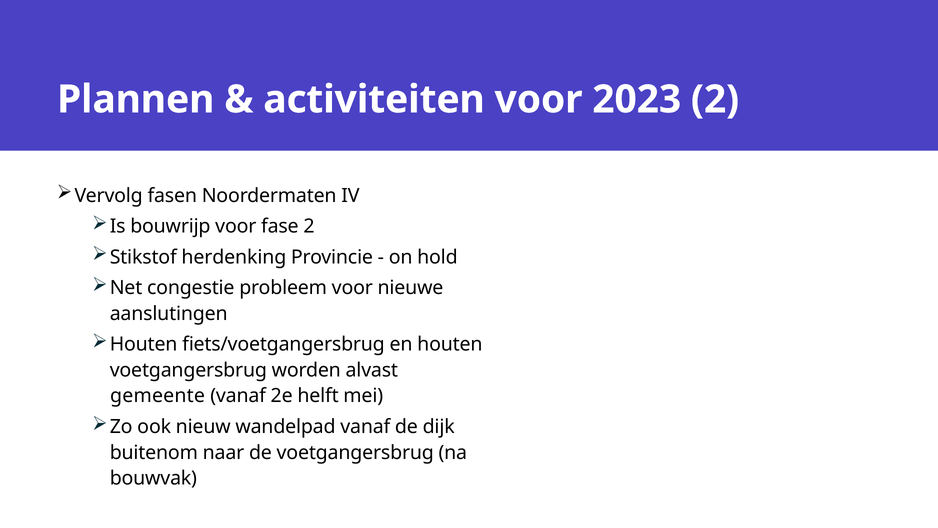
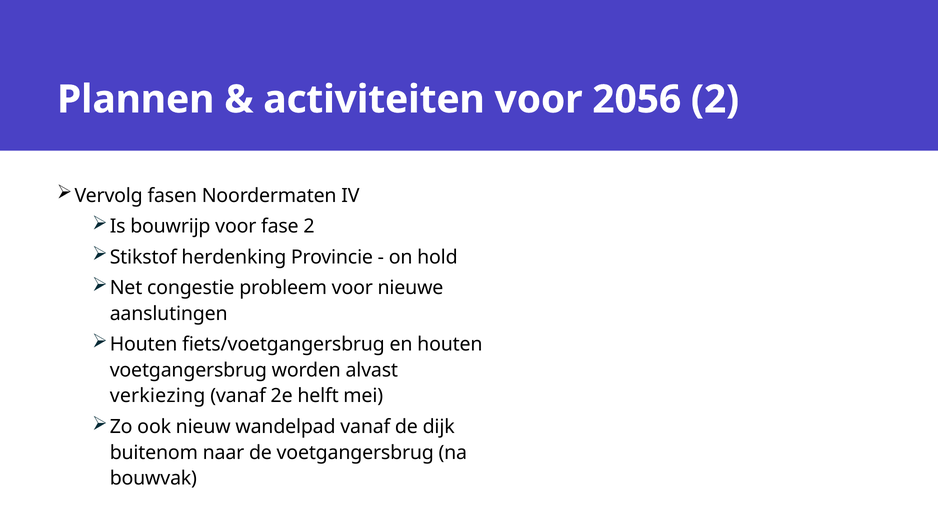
2023: 2023 -> 2056 (637, 99)
gemeente: gemeente -> verkiezing (158, 396)
